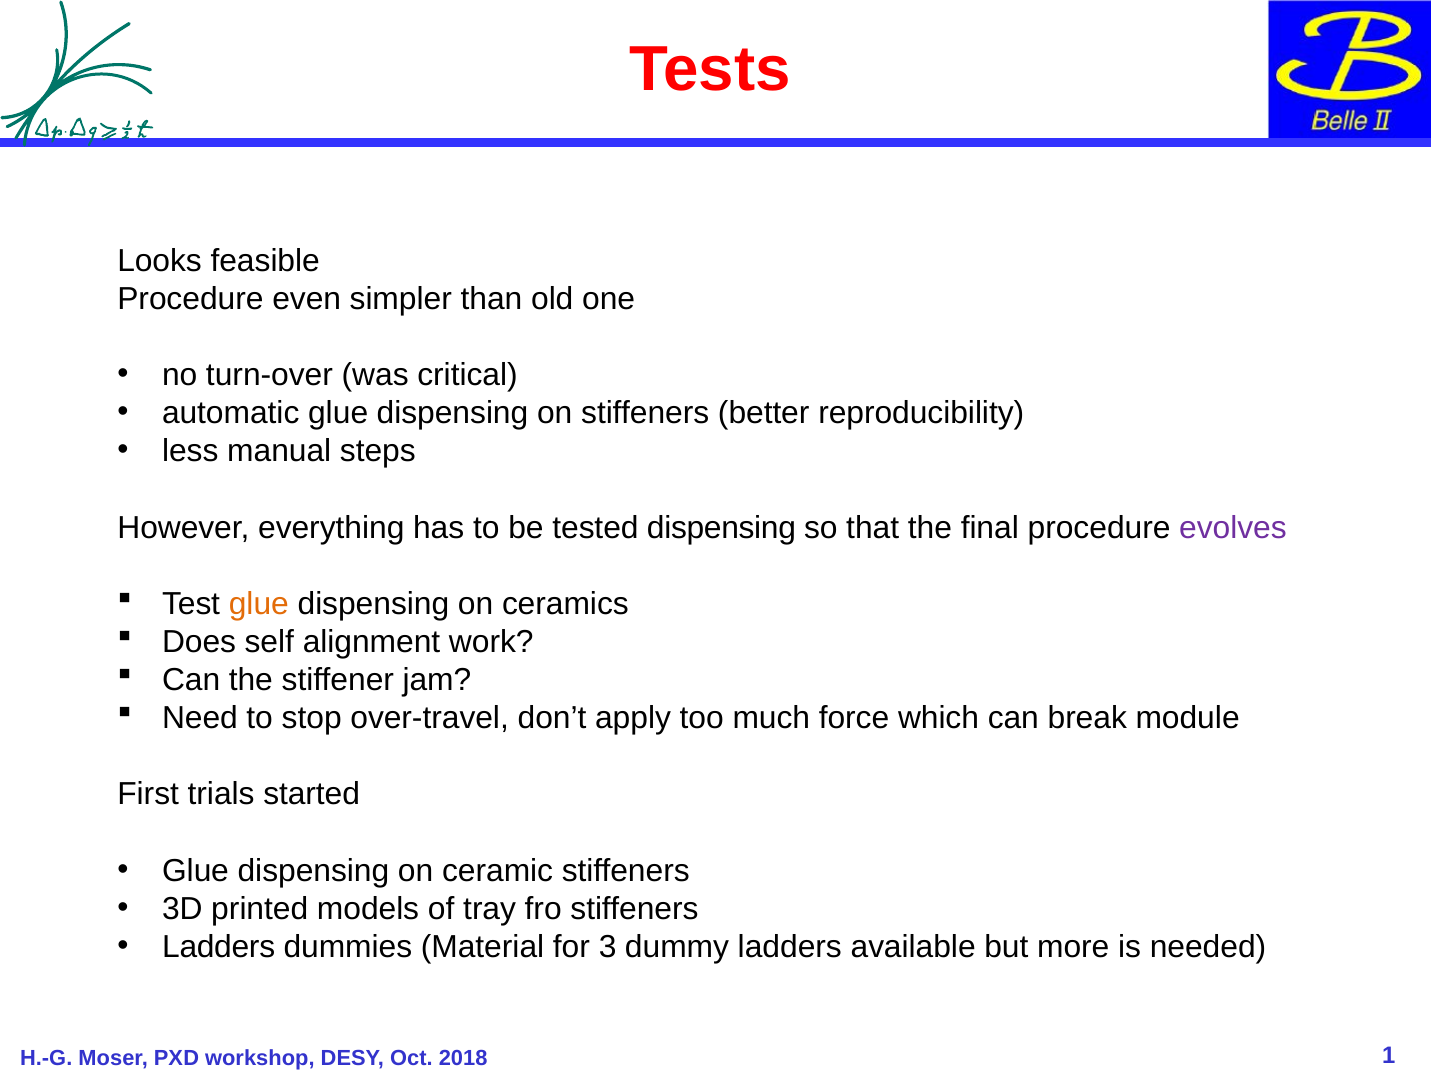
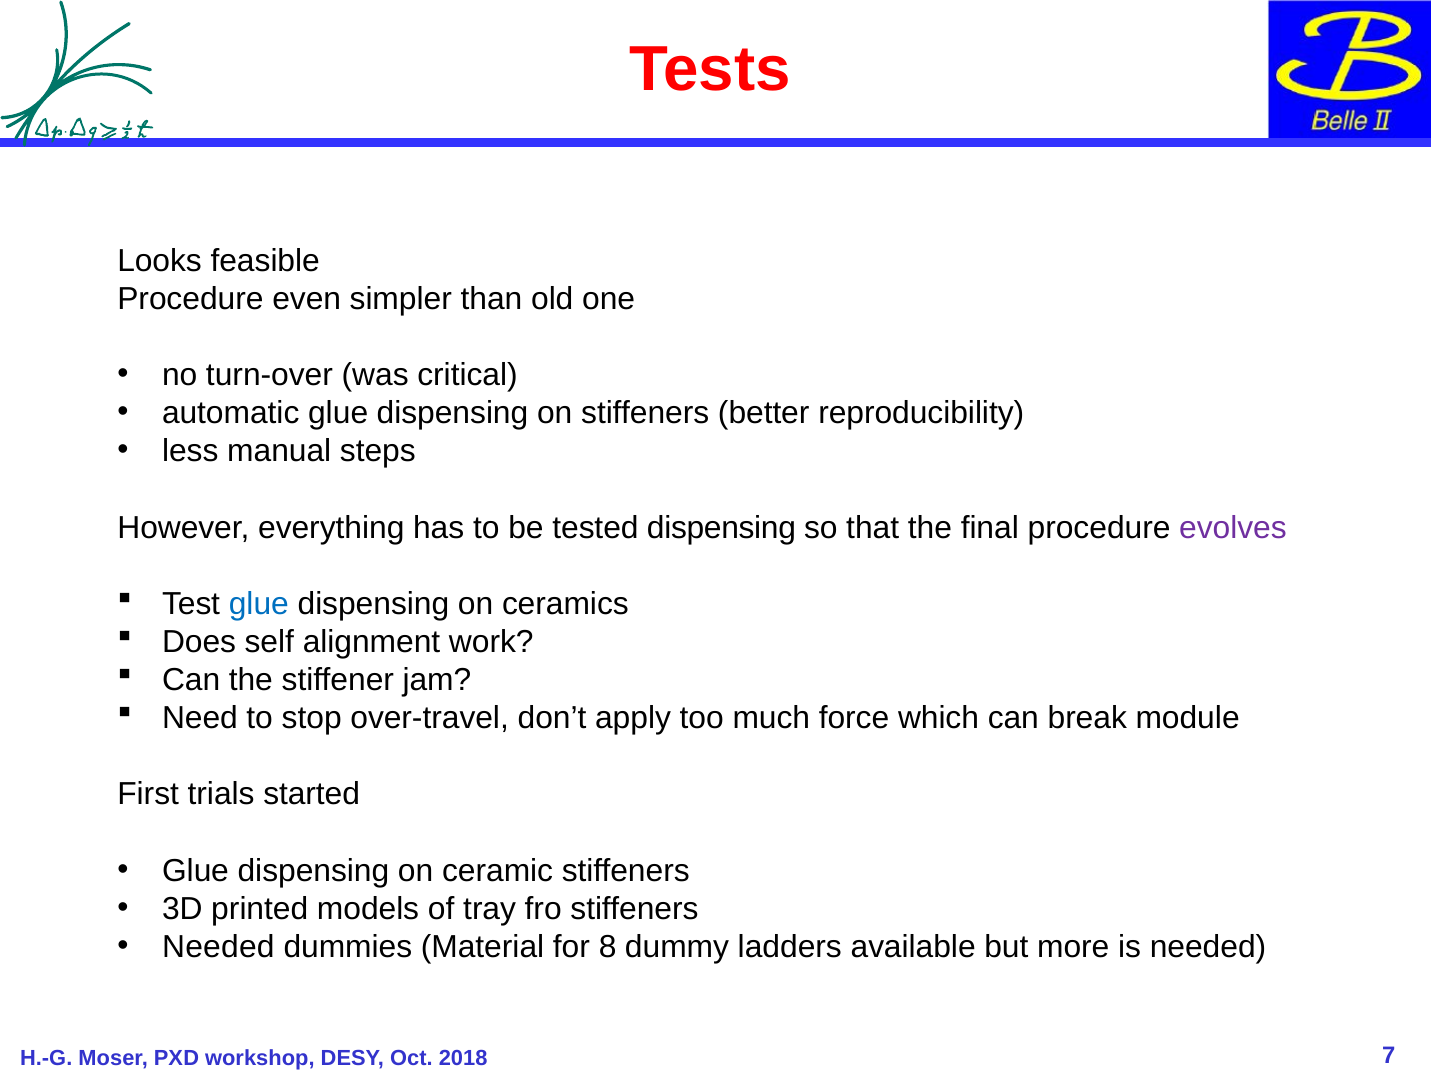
glue colour: orange -> blue (259, 604)
Ladders: Ladders -> Needed (218, 947)
3: 3 -> 8 (608, 947)
1: 1 -> 7 (1389, 1056)
